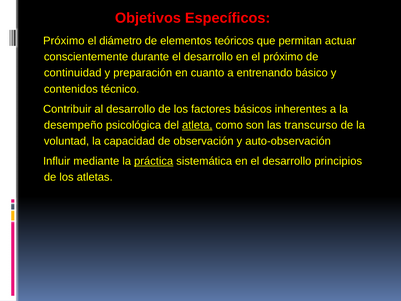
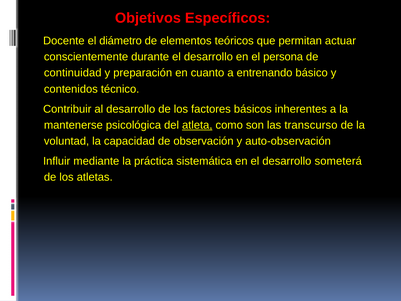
Próximo: Próximo -> Docente (64, 41)
el próximo: próximo -> persona (283, 57)
desempeño: desempeño -> mantenerse (73, 125)
práctica underline: present -> none (154, 161)
principios: principios -> someterá (338, 161)
